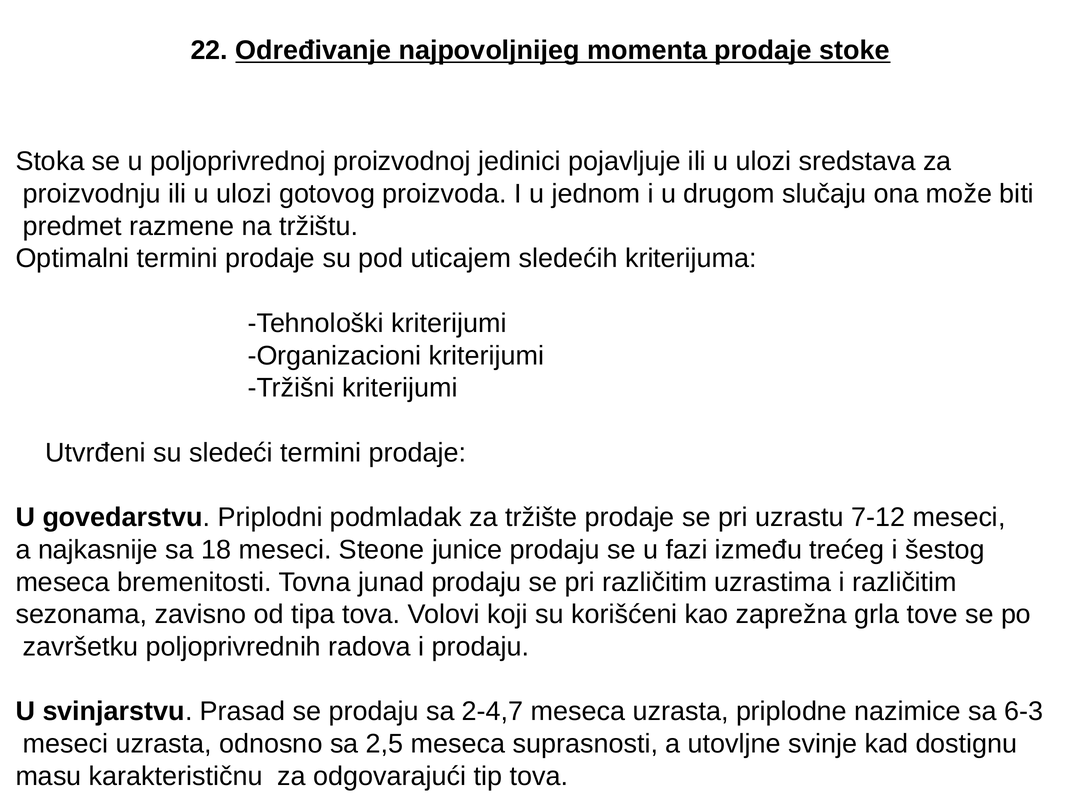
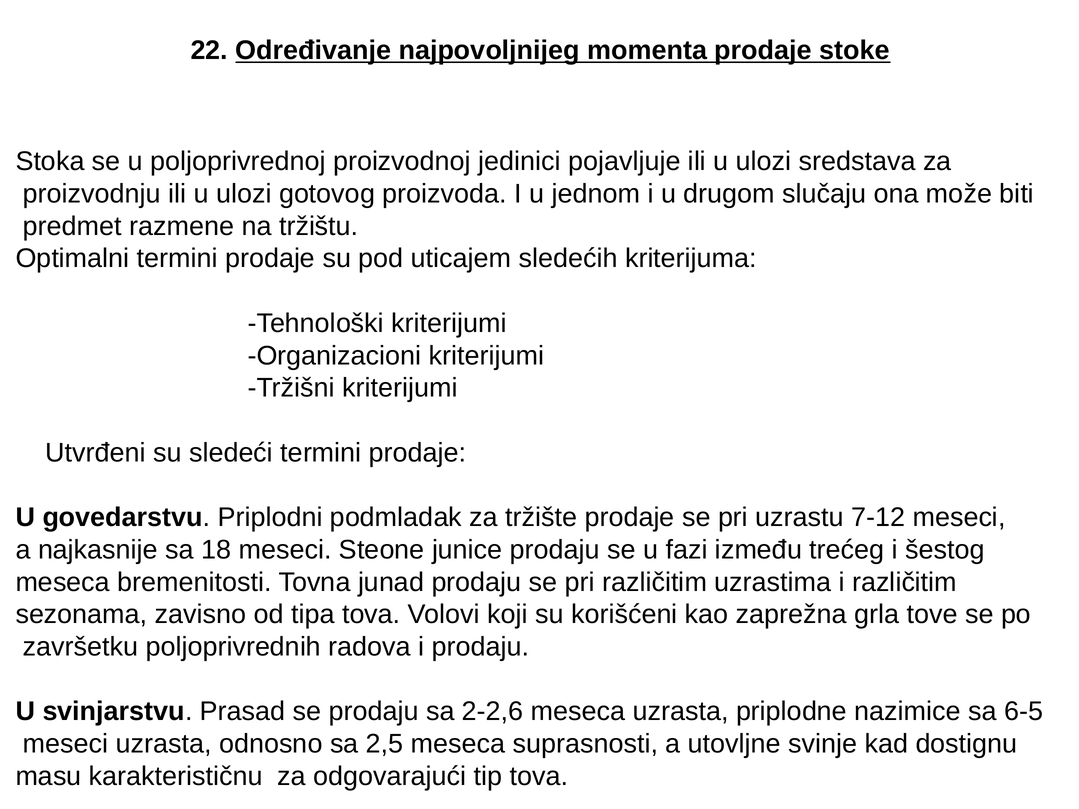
2-4,7: 2-4,7 -> 2-2,6 (493, 712)
6-3: 6-3 -> 6-5 (1024, 712)
